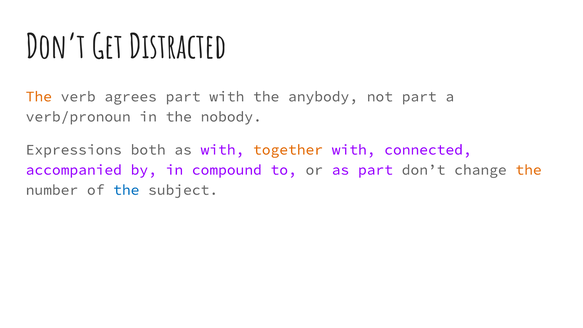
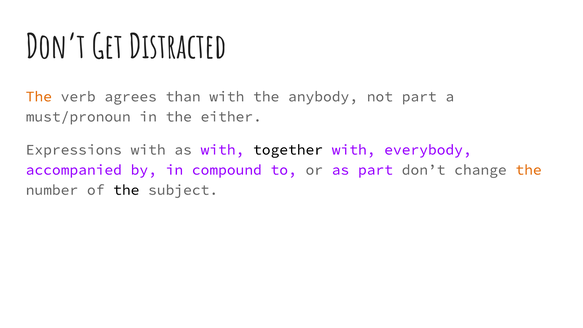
agrees part: part -> than (183, 97)
verb/pronoun: verb/pronoun -> must/pronoun (78, 117)
nobody: nobody -> either (231, 117)
Expressions both: both -> with (148, 150)
together colour: orange -> black (288, 150)
connected: connected -> everybody (428, 150)
the colour: blue -> black (126, 190)
